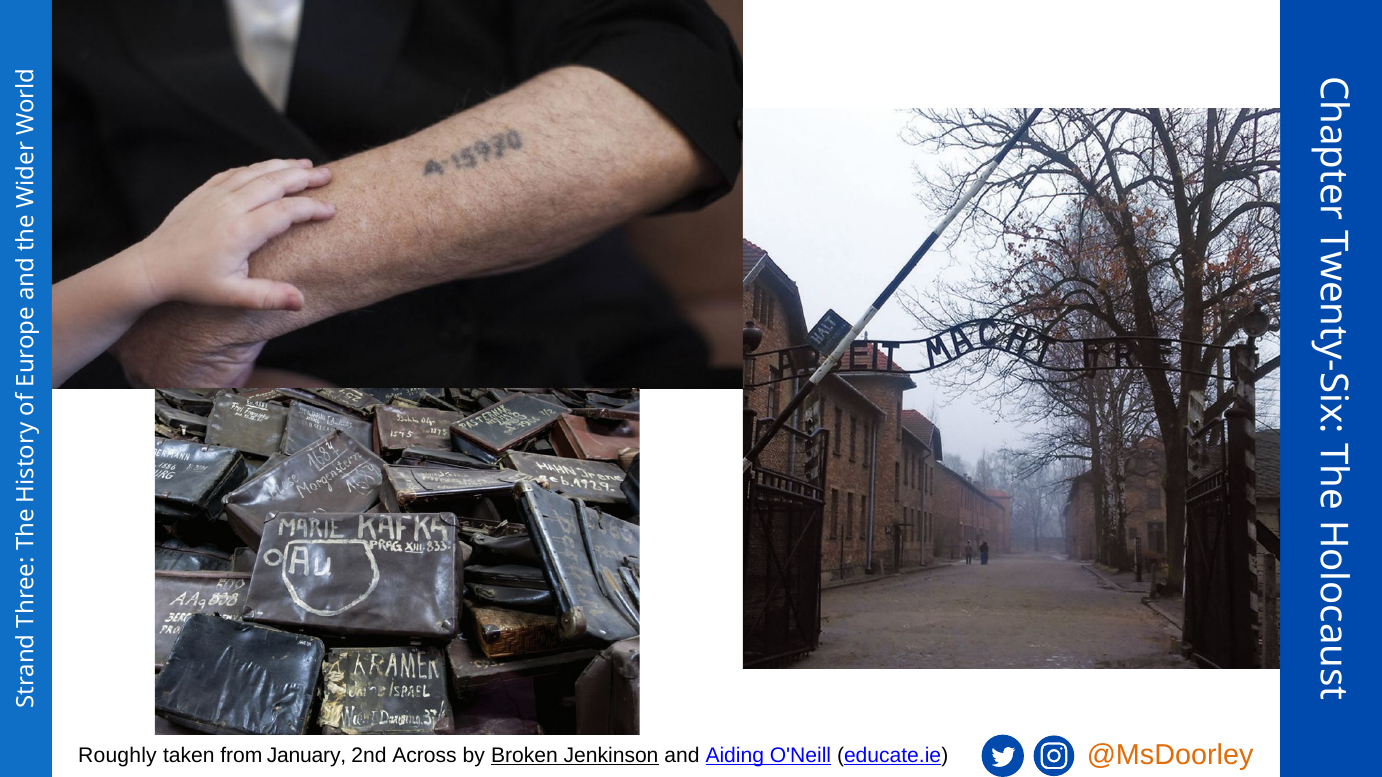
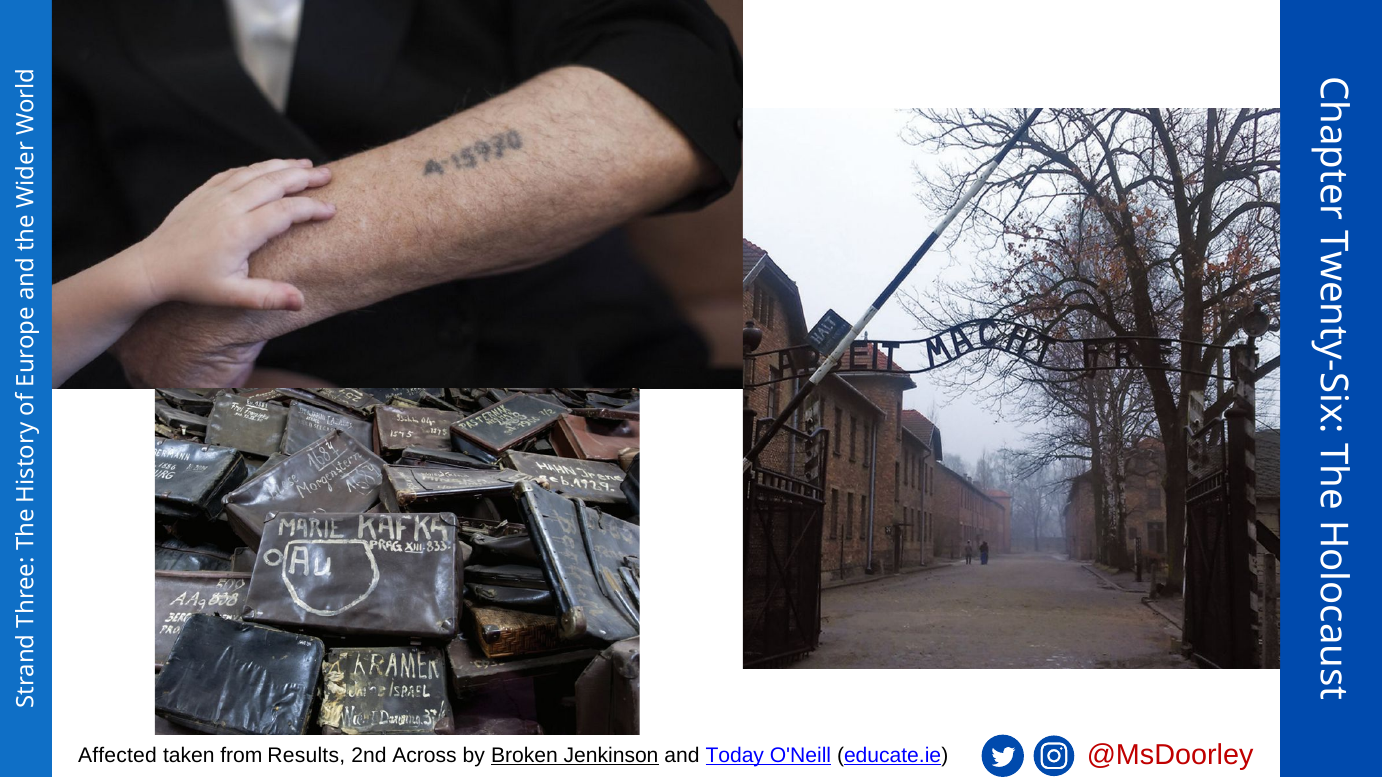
@MsDoorley colour: orange -> red (1170, 756)
Roughly: Roughly -> Affected (117, 755)
January: January -> Results (306, 755)
Aiding: Aiding -> Today (735, 755)
